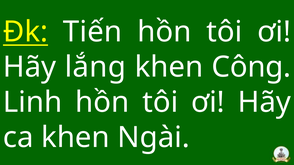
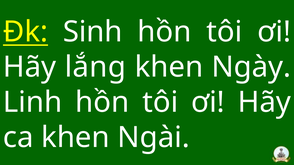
Tiến: Tiến -> Sinh (93, 32)
Công: Công -> Ngày (251, 67)
